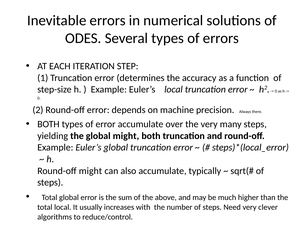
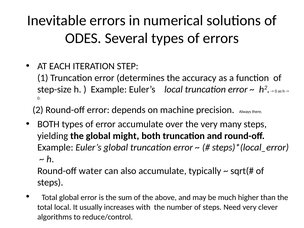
Round-off might: might -> water (90, 171)
